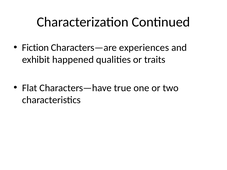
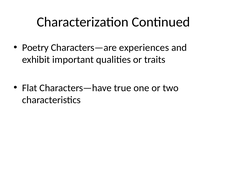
Fiction: Fiction -> Poetry (35, 48)
happened: happened -> important (73, 60)
